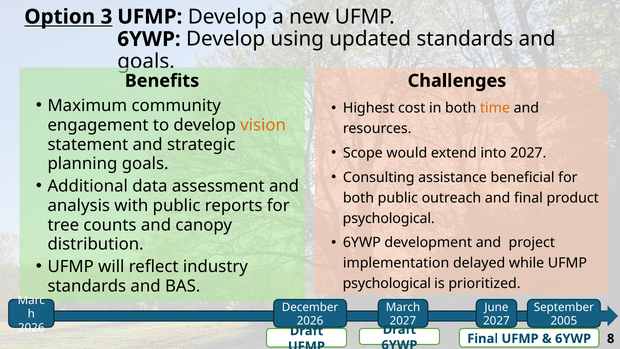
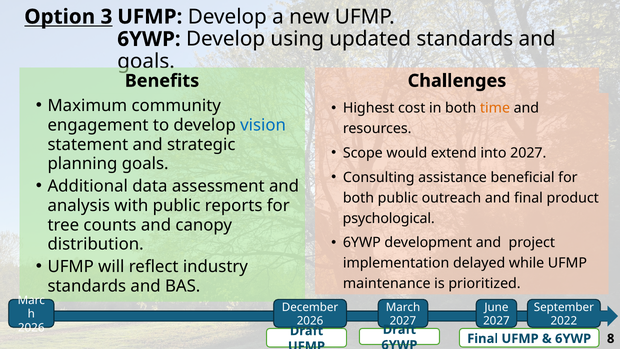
vision colour: orange -> blue (263, 125)
psychological: psychological -> maintenance (387, 283)
2005: 2005 -> 2022 (564, 321)
